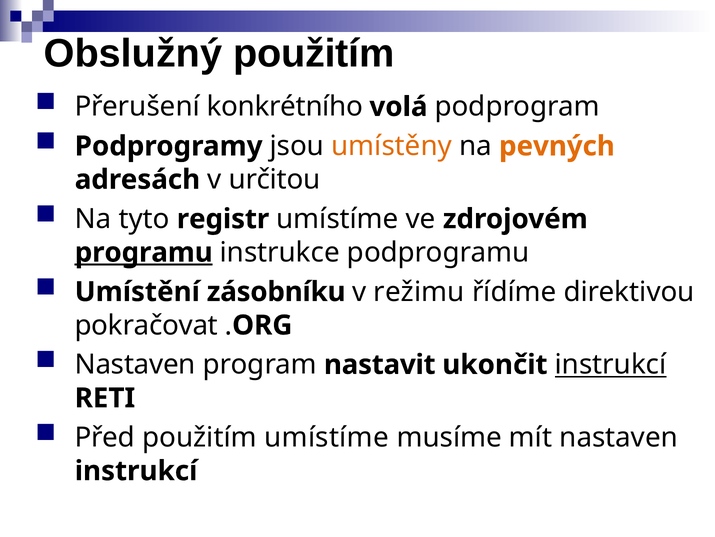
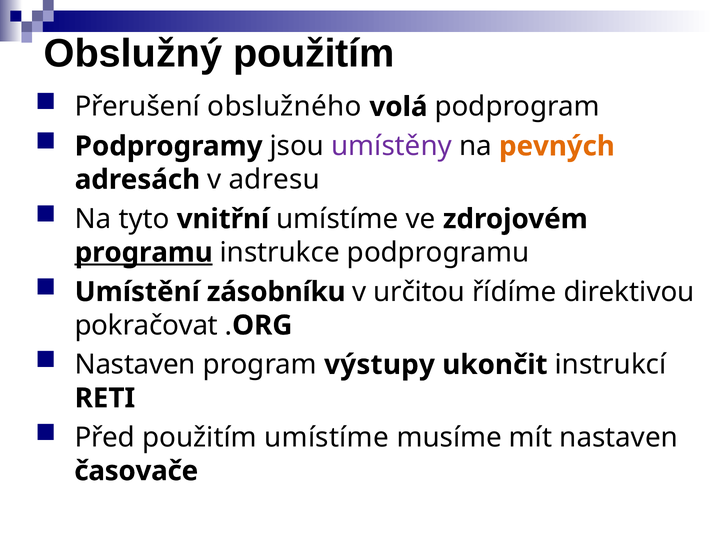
konkrétního: konkrétního -> obslužného (285, 107)
umístěny colour: orange -> purple (392, 146)
určitou: určitou -> adresu (274, 179)
registr: registr -> vnitřní (223, 219)
režimu: režimu -> určitou (419, 291)
nastavit: nastavit -> výstupy (379, 364)
instrukcí underline: present -> none (611, 364)
instrukcí: instrukcí -> časovače (136, 470)
